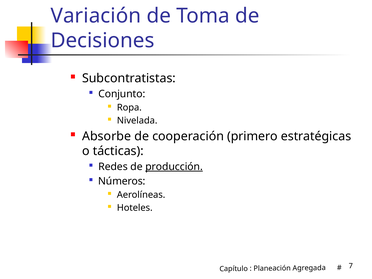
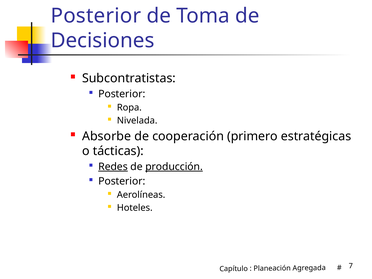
Variación: Variación -> Posterior (96, 16)
Conjunto: Conjunto -> Posterior (122, 94)
Redes underline: none -> present (113, 167)
Números: Números -> Posterior (122, 181)
